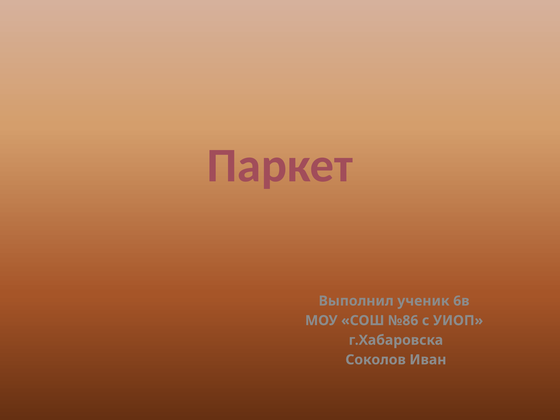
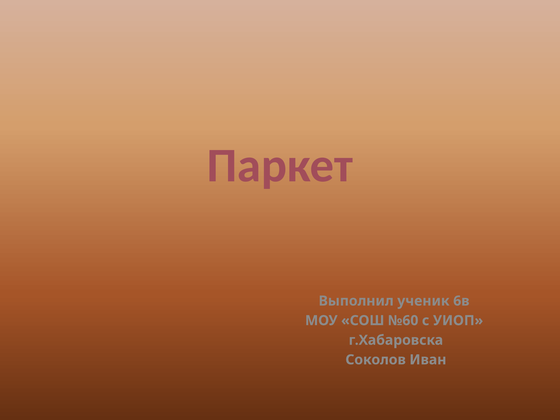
№86: №86 -> №60 (403, 321)
